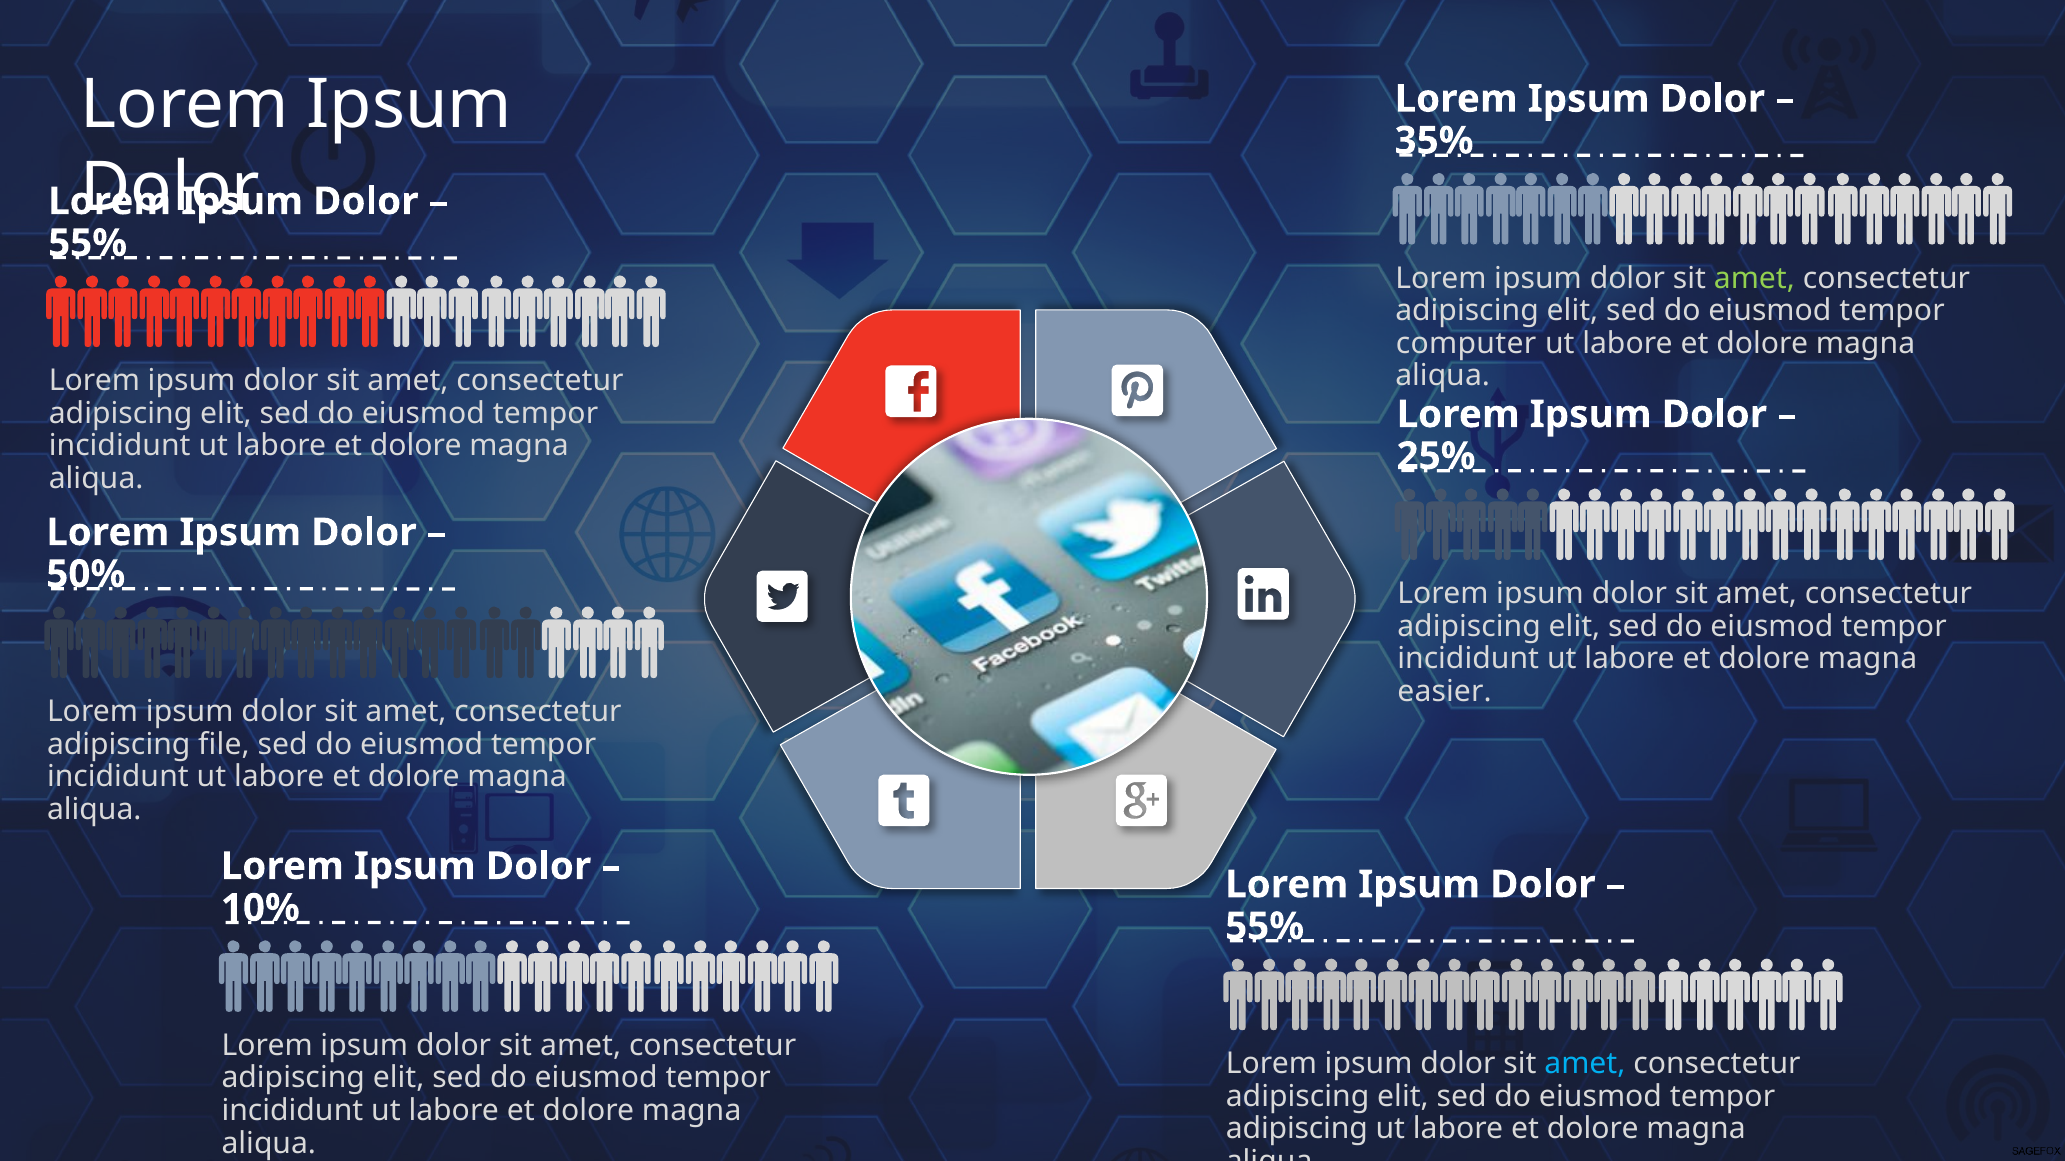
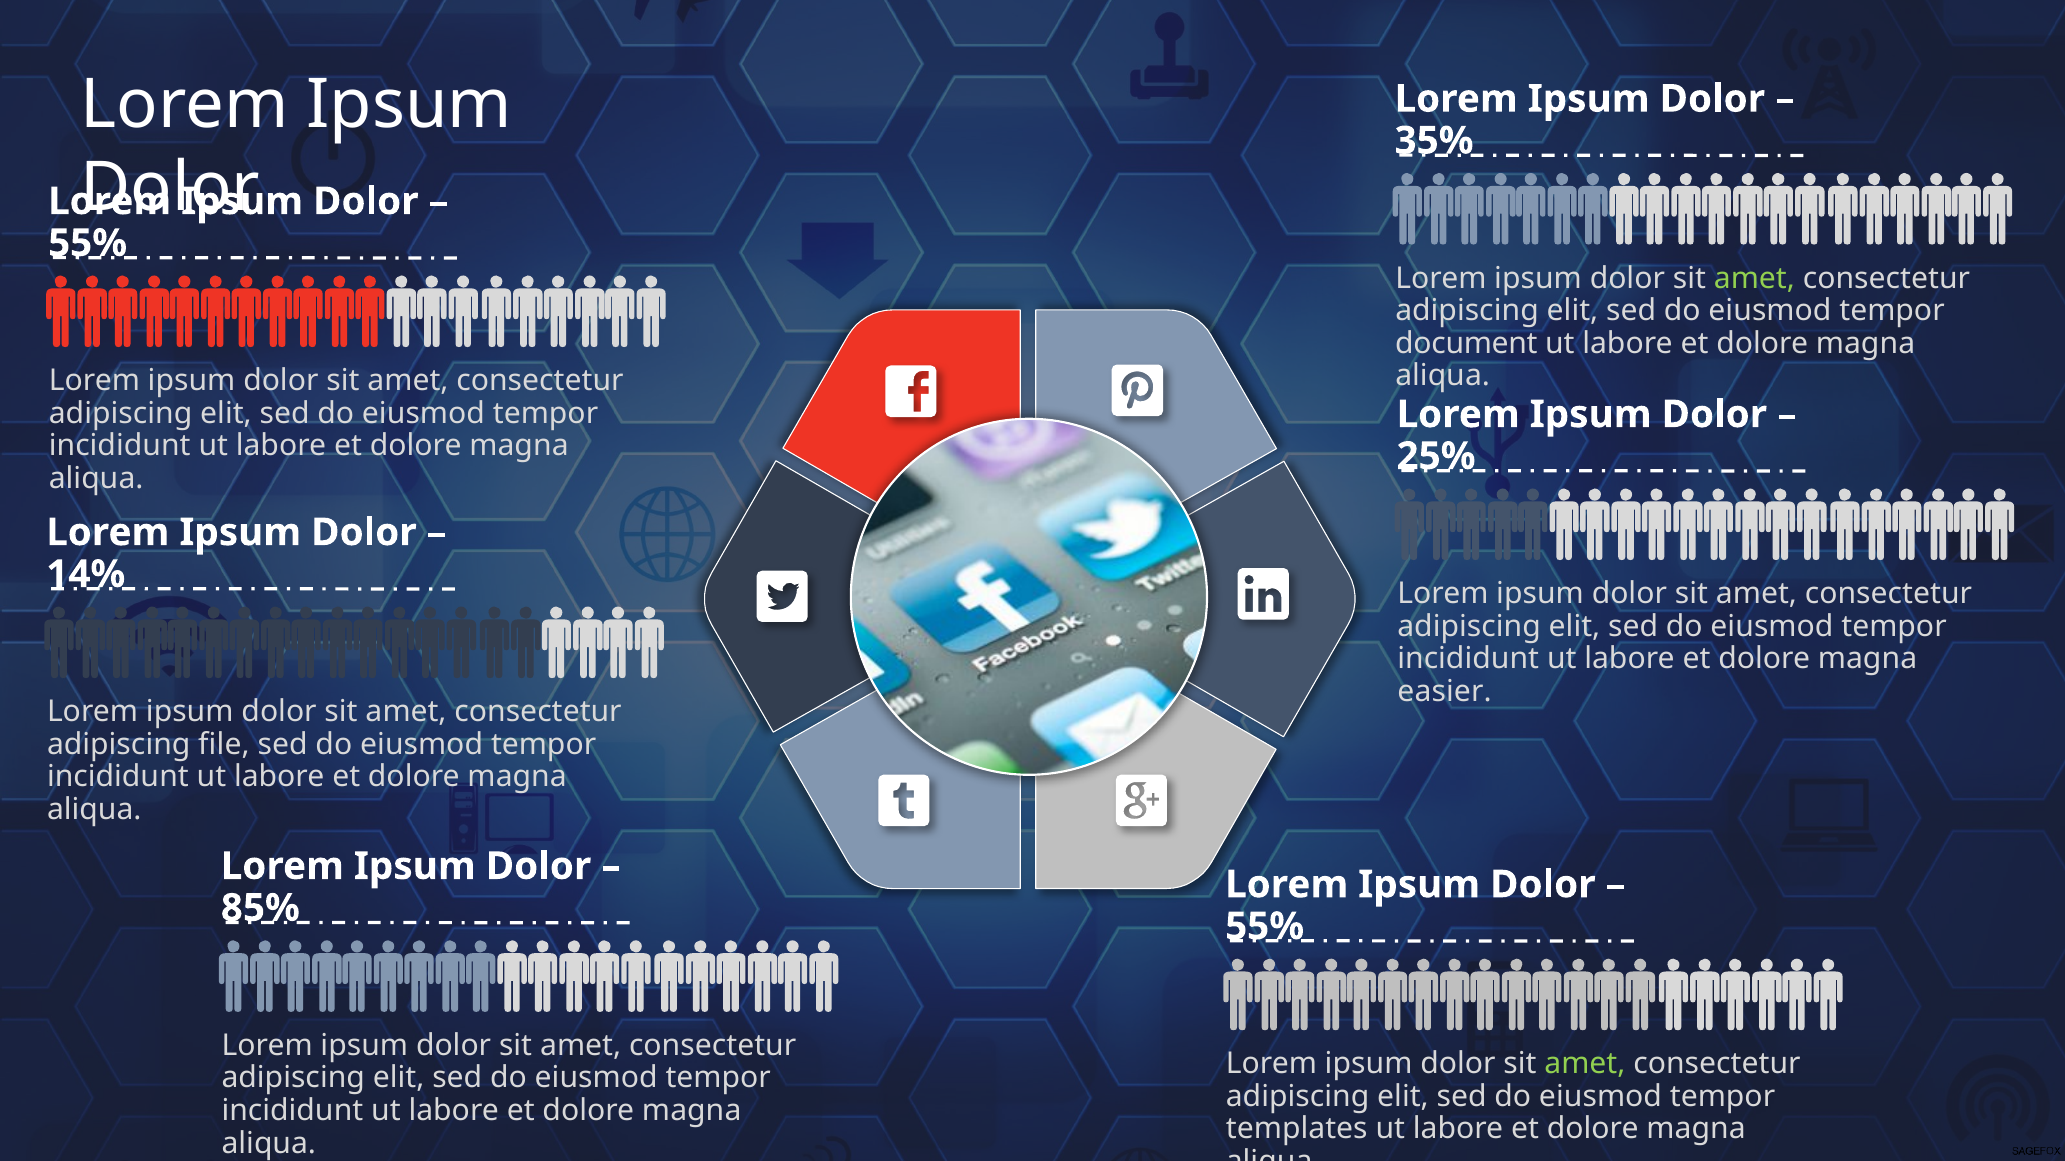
computer: computer -> document (1466, 343)
50%: 50% -> 14% (86, 575)
10%: 10% -> 85% (260, 908)
amet colour: light blue -> light green (1585, 1064)
adipiscing: adipiscing -> templates (1297, 1129)
